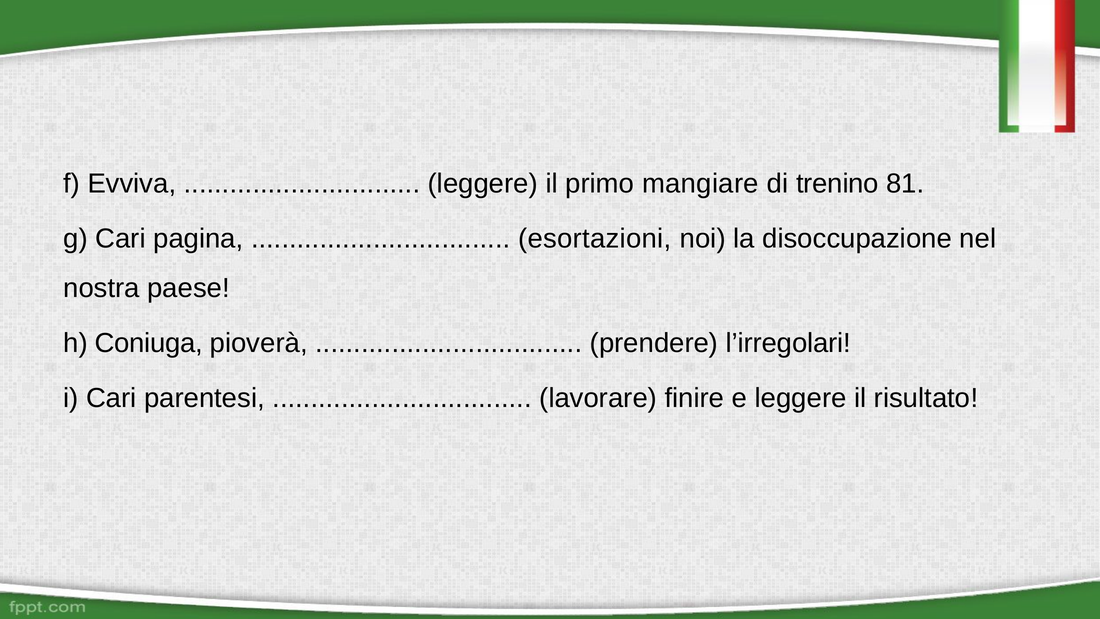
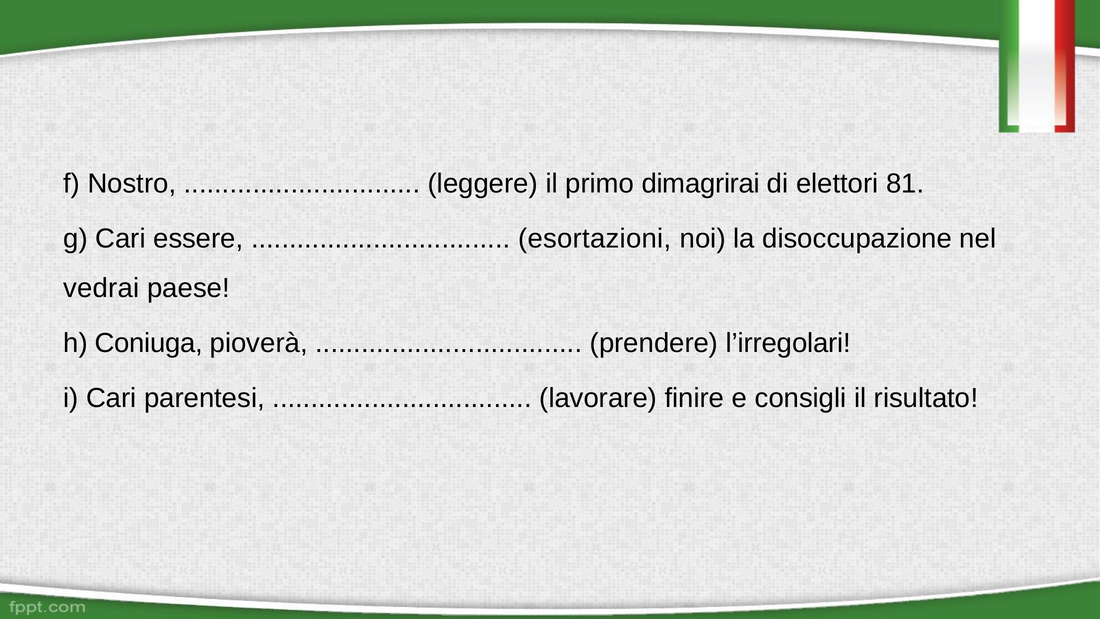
Evviva: Evviva -> Nostro (132, 183)
mangiare: mangiare -> dimagrirai (701, 183)
trenino: trenino -> elettori (837, 183)
pagina: pagina -> essere (198, 238)
nostra: nostra -> vedrai (101, 288)
e leggere: leggere -> consigli (801, 398)
